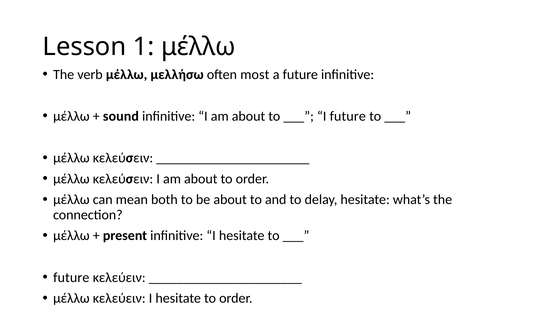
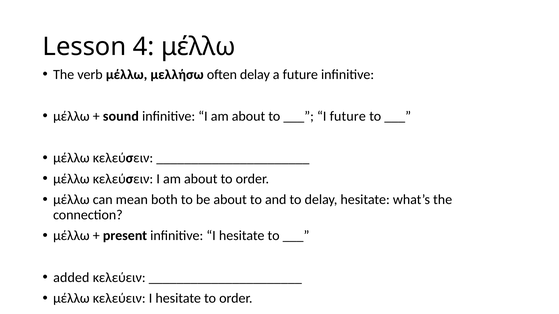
1: 1 -> 4 (144, 47)
often most: most -> delay (255, 74)
future: future -> added (71, 278)
